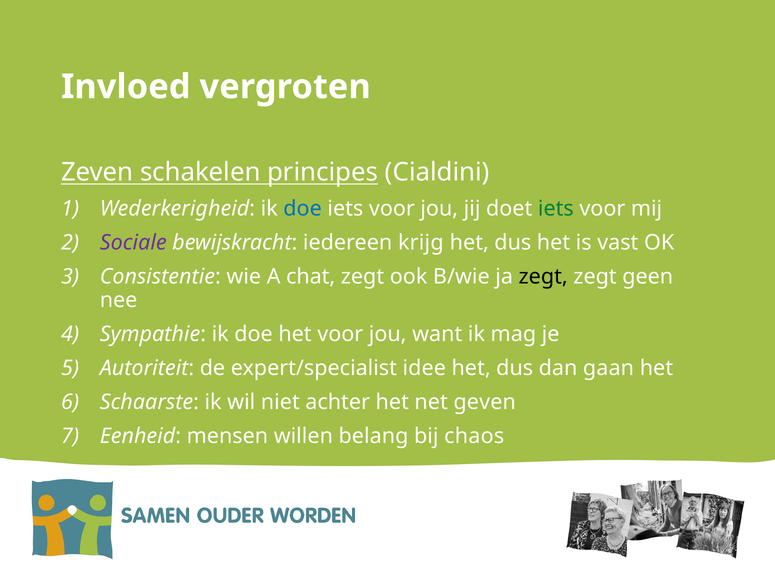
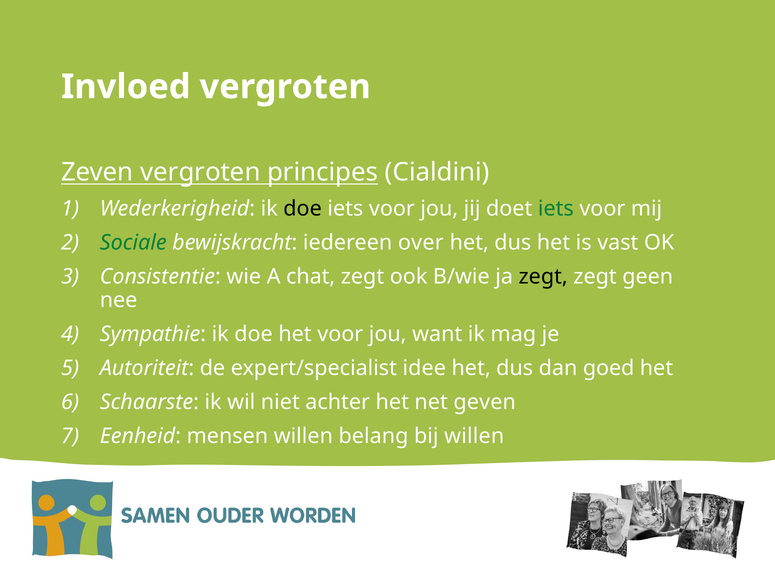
Zeven schakelen: schakelen -> vergroten (200, 172)
doe colour: blue -> black (303, 209)
Sociale colour: purple -> green (133, 243)
krijg: krijg -> over (421, 243)
gaan: gaan -> goed (609, 368)
bij chaos: chaos -> willen (474, 436)
